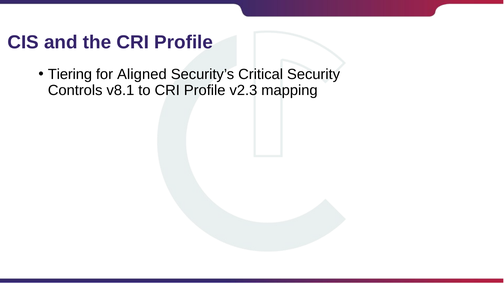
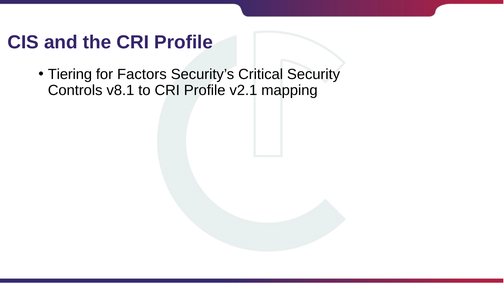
Aligned: Aligned -> Factors (142, 74)
v2.3: v2.3 -> v2.1 (243, 90)
